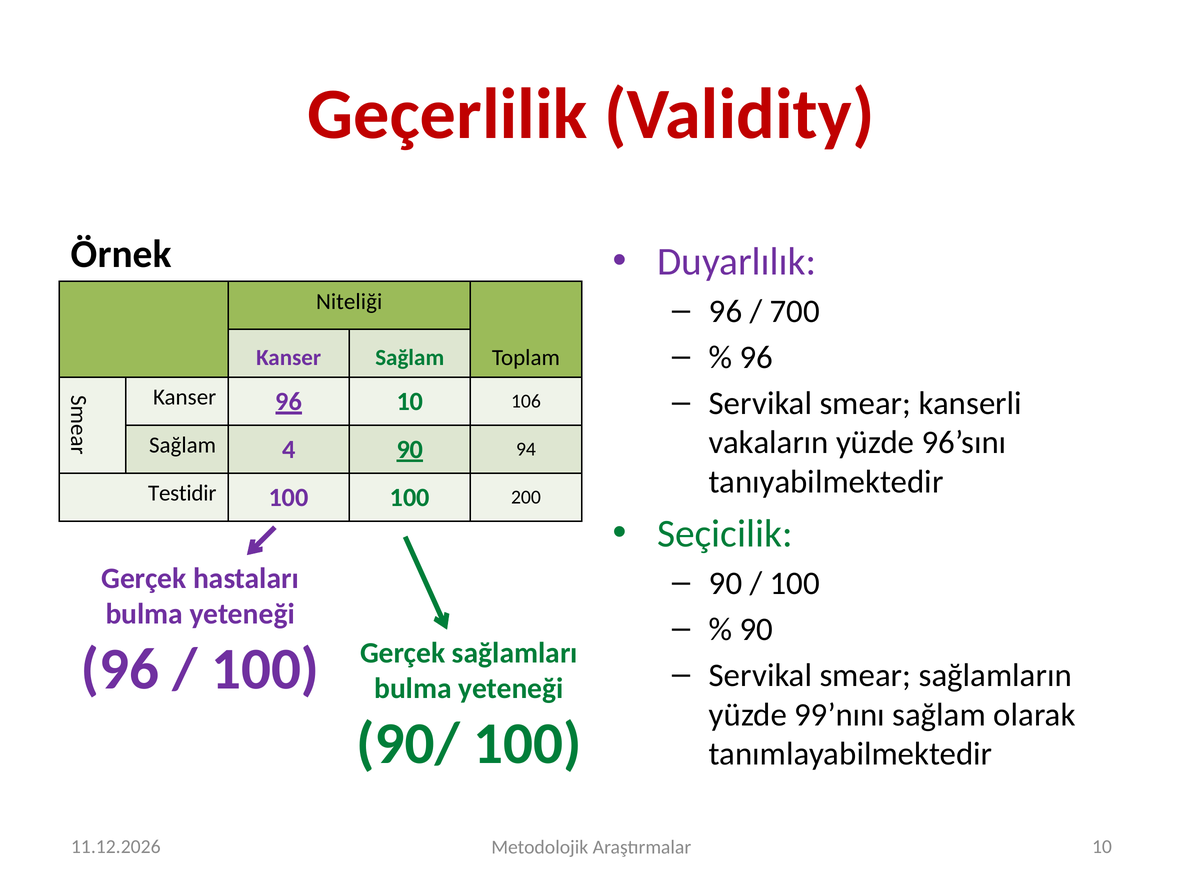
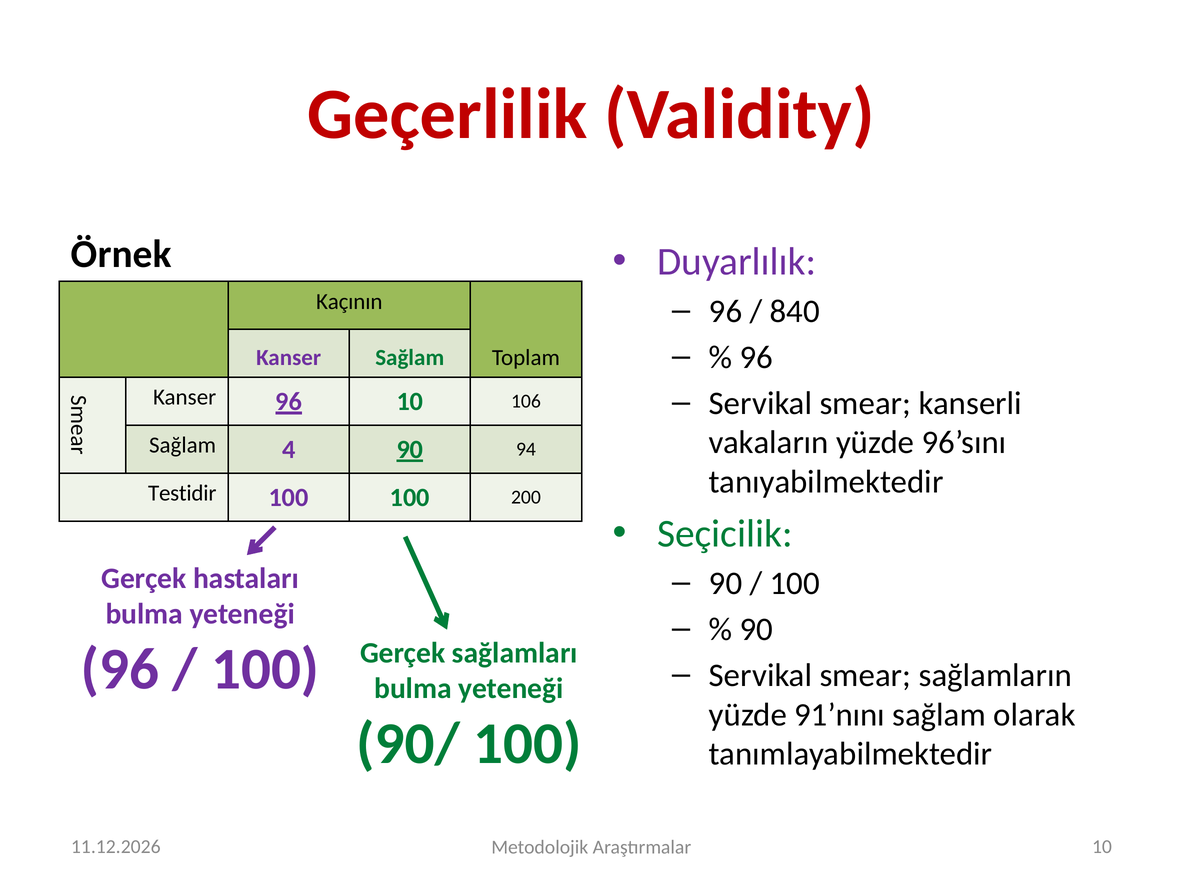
Niteliği: Niteliği -> Kaçının (349, 302)
700: 700 -> 840 (795, 311)
99’nını: 99’nını -> 91’nını (840, 715)
